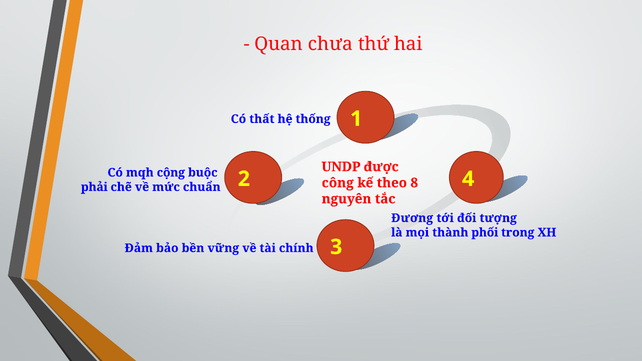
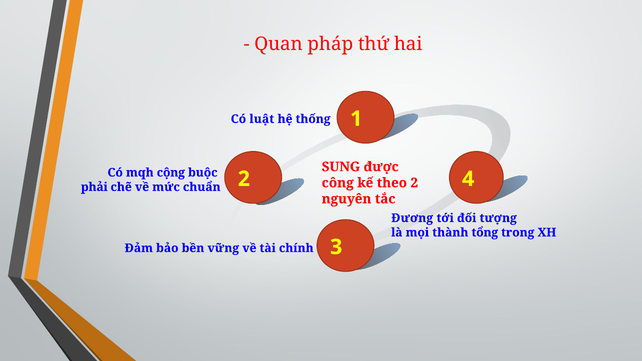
chưa: chưa -> pháp (330, 44)
thất: thất -> luật (262, 119)
UNDP: UNDP -> SUNG (341, 167)
theo 8: 8 -> 2 (414, 183)
phối: phối -> tổng (485, 233)
